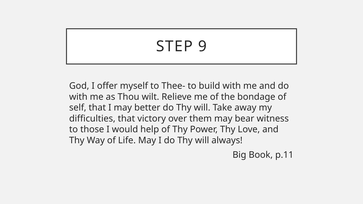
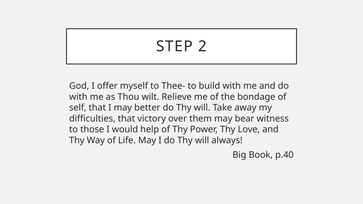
9: 9 -> 2 (202, 46)
p.11: p.11 -> p.40 (284, 155)
